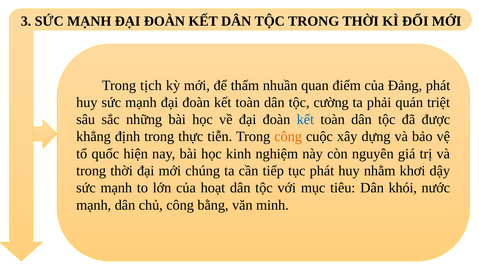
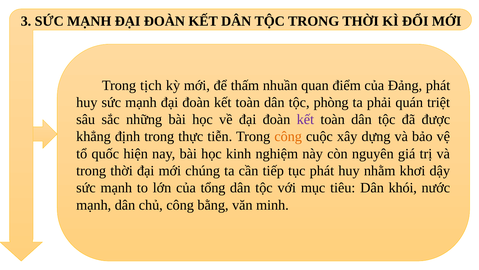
cường: cường -> phòng (331, 102)
kết colour: blue -> purple (305, 119)
hoạt: hoạt -> tổng (213, 188)
